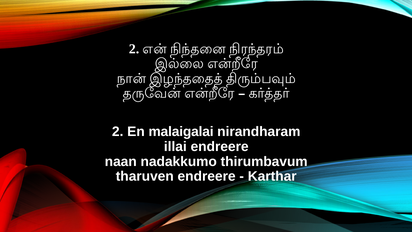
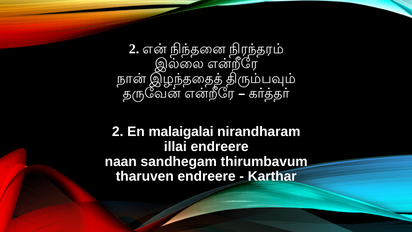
nadakkumo: nadakkumo -> sandhegam (179, 161)
